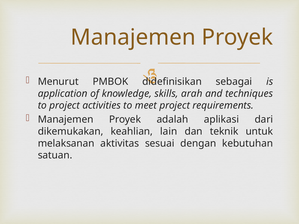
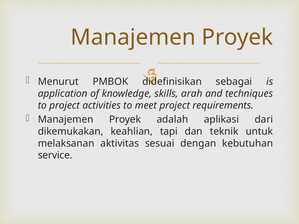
lain: lain -> tapi (169, 132)
satuan: satuan -> service (55, 155)
